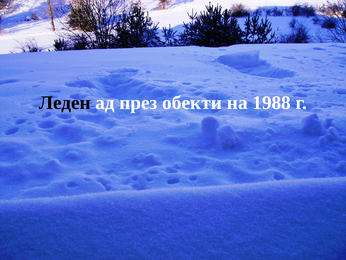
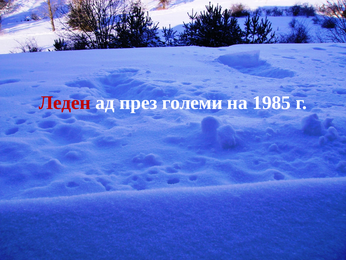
Леден colour: black -> red (65, 102)
обекти: обекти -> големи (192, 102)
1988: 1988 -> 1985 (272, 102)
